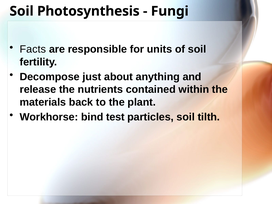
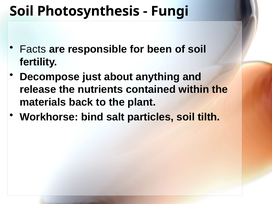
units: units -> been (160, 49)
test: test -> salt (115, 117)
